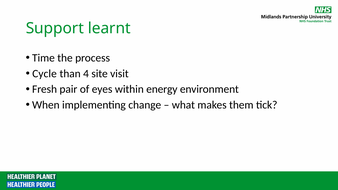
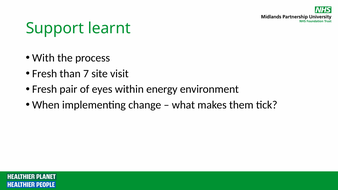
Time: Time -> With (43, 58)
Cycle: Cycle -> Fresh (45, 74)
4: 4 -> 7 (86, 74)
